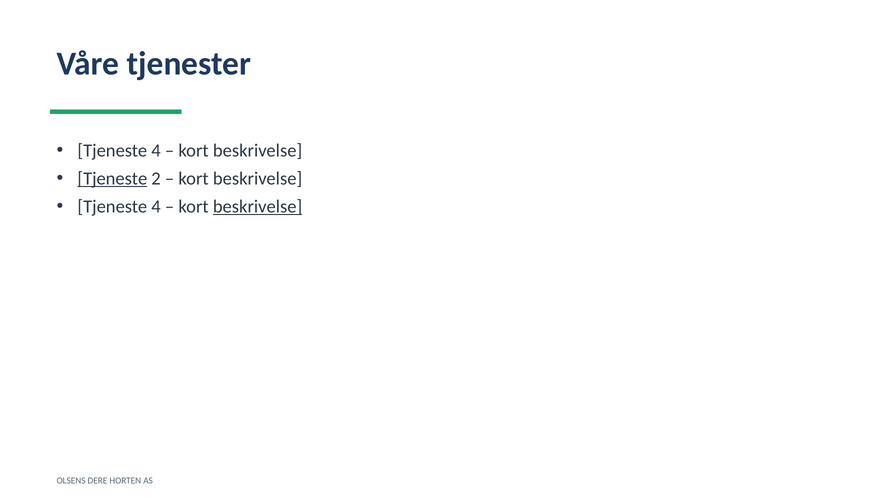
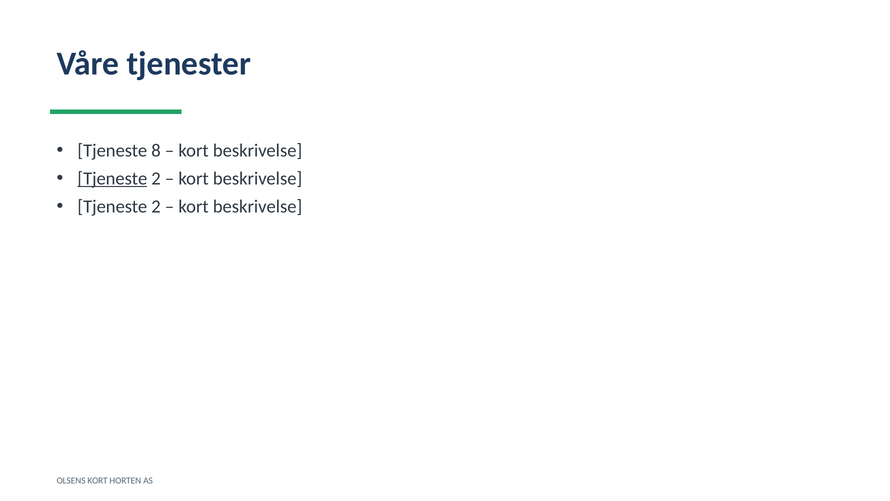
4: 4 -> 8 (156, 151)
4: 4 -> 2 (156, 206)
beskrivelse underline: present -> none (258, 206)
OLSENS DERE: DERE -> KORT (98, 480)
